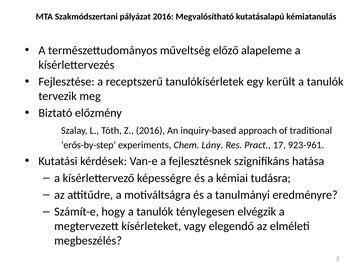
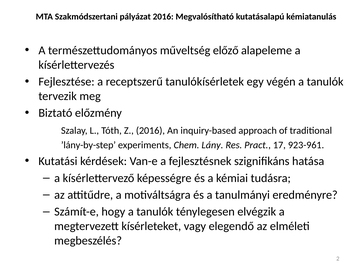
került: került -> végén (281, 82)
’erős-by-step: ’erős-by-step -> ’lány-by-step (88, 145)
